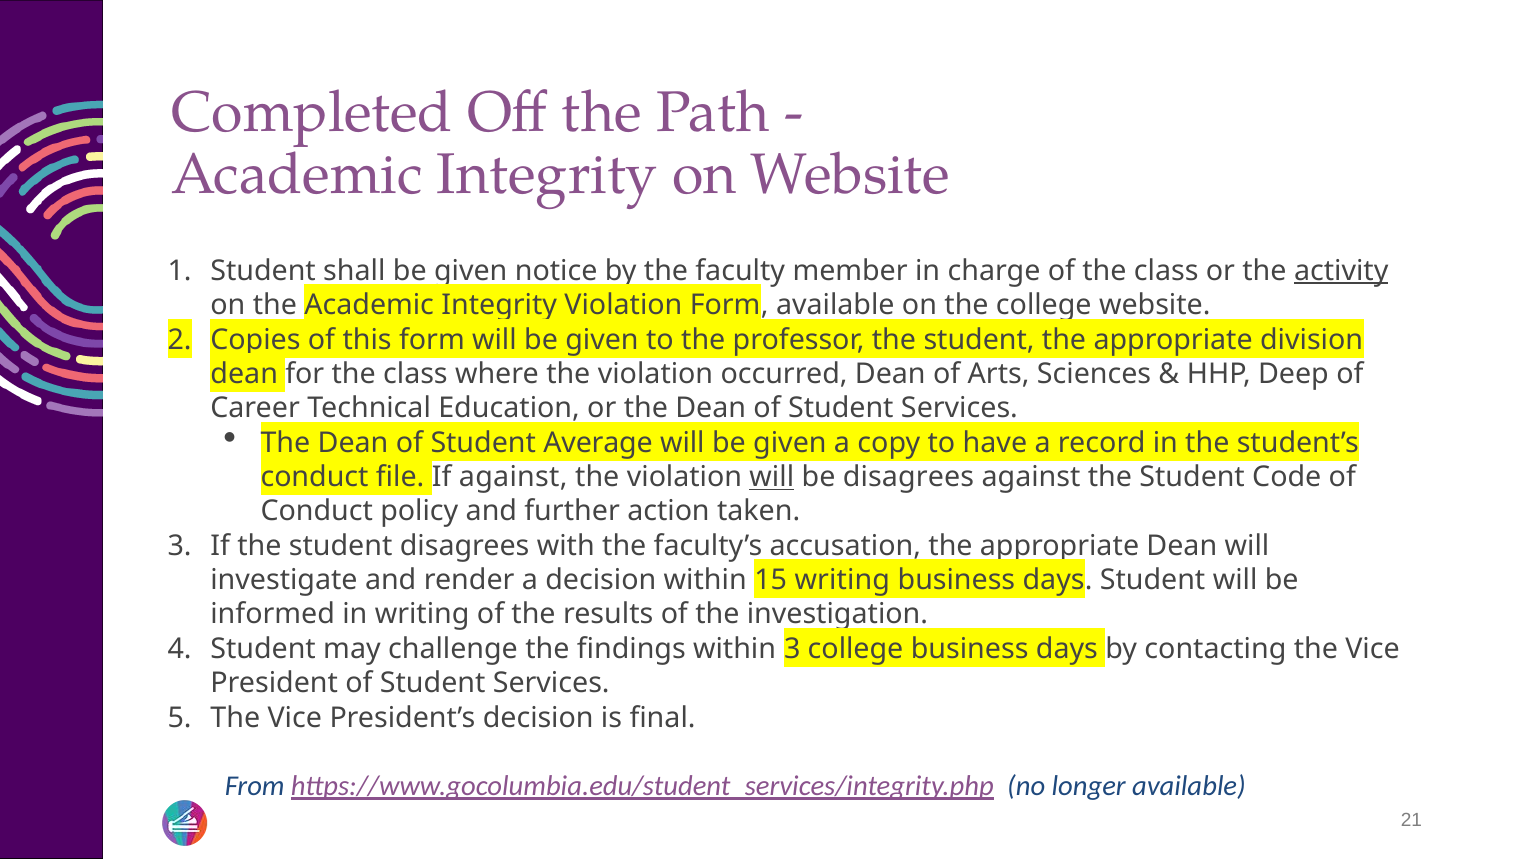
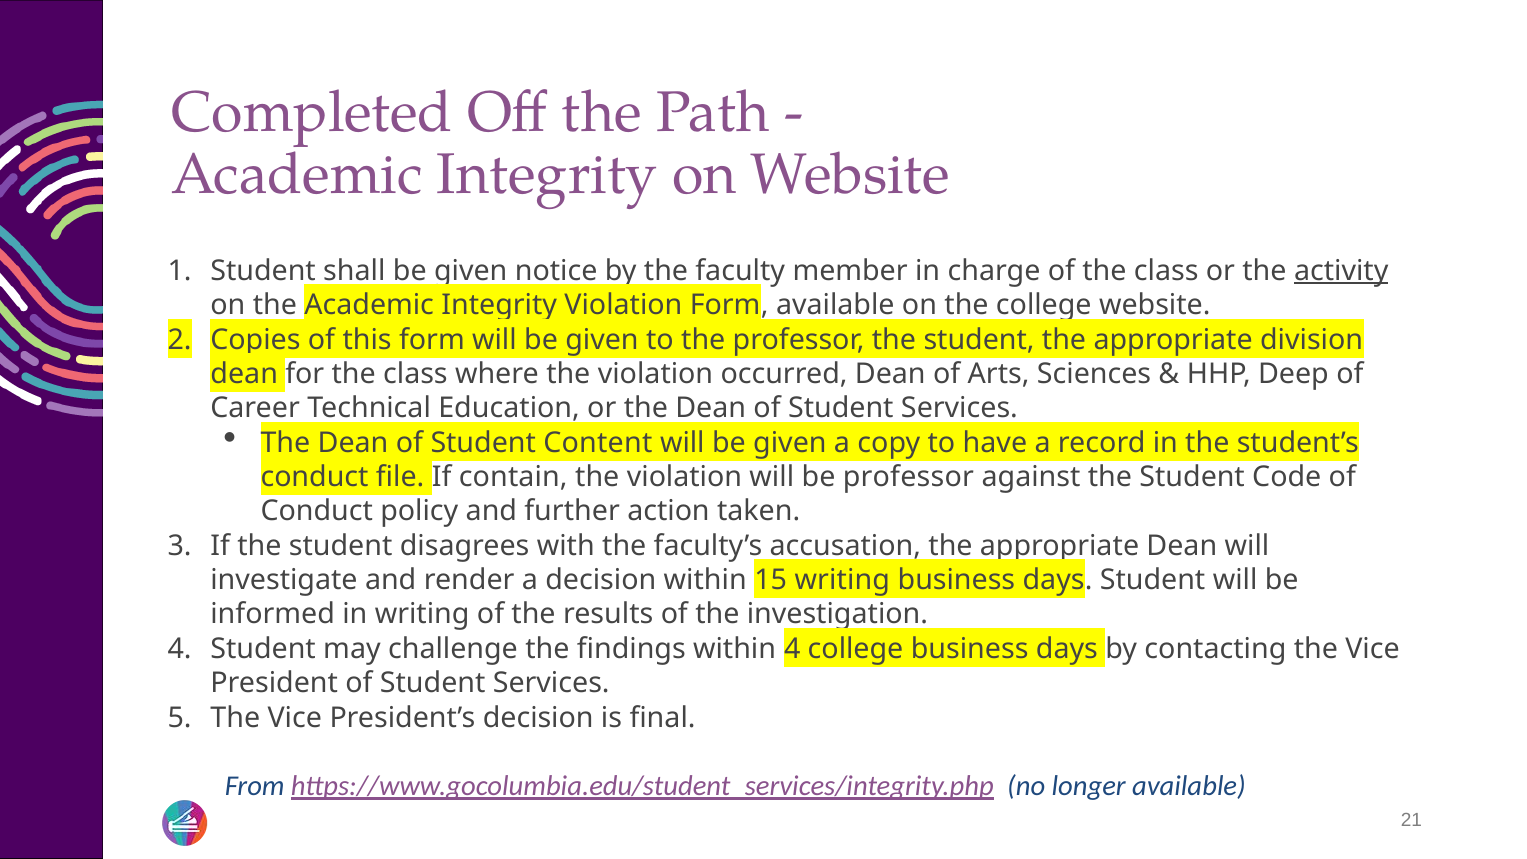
Average: Average -> Content (598, 443)
If against: against -> contain (513, 477)
will underline: present -> none (772, 477)
be disagrees: disagrees -> professor (908, 477)
within 3: 3 -> 4 (792, 649)
